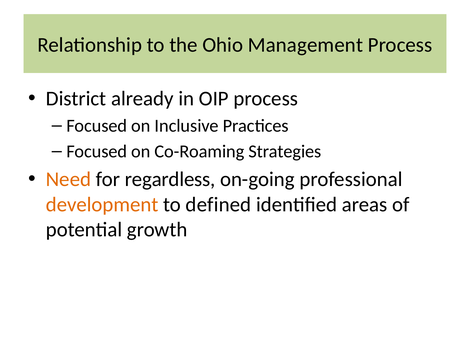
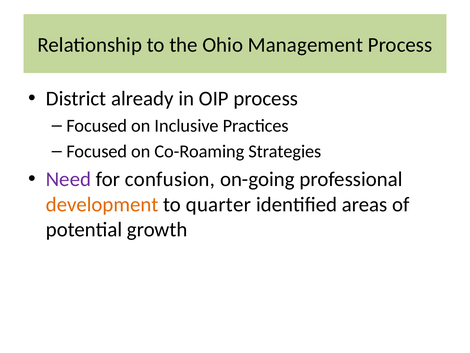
Need colour: orange -> purple (68, 179)
regardless: regardless -> confusion (170, 179)
defined: defined -> quarter (218, 204)
